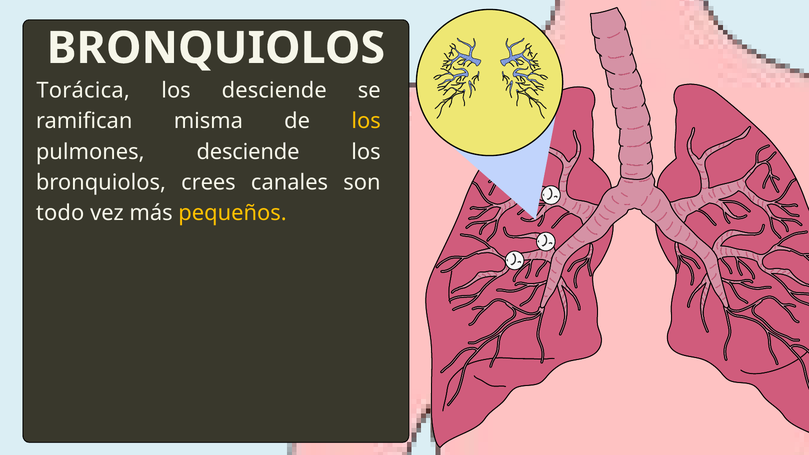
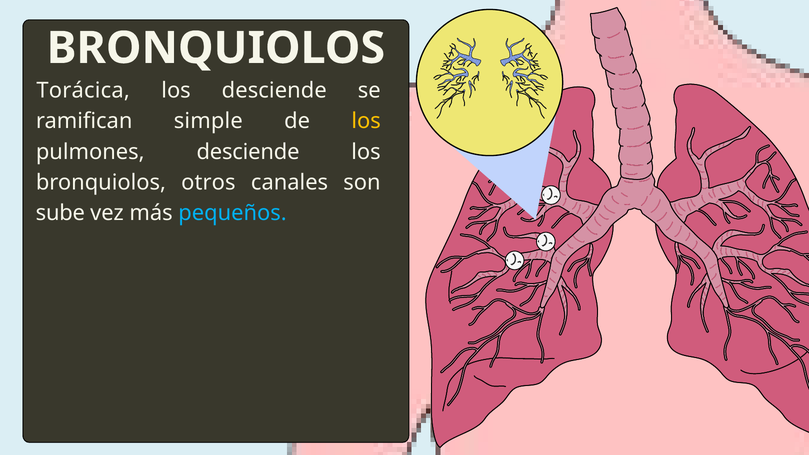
misma: misma -> simple (208, 121)
crees: crees -> otros (208, 183)
todo: todo -> sube (60, 213)
pequeños colour: yellow -> light blue (233, 213)
